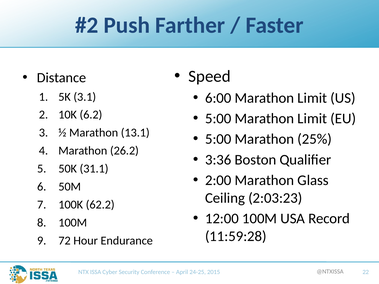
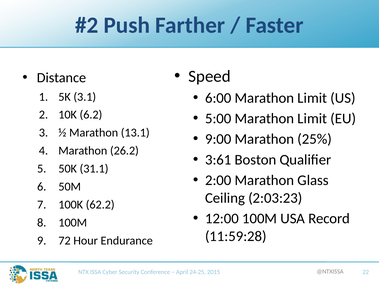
5:00: 5:00 -> 9:00 (218, 139)
3:36: 3:36 -> 3:61 (218, 160)
